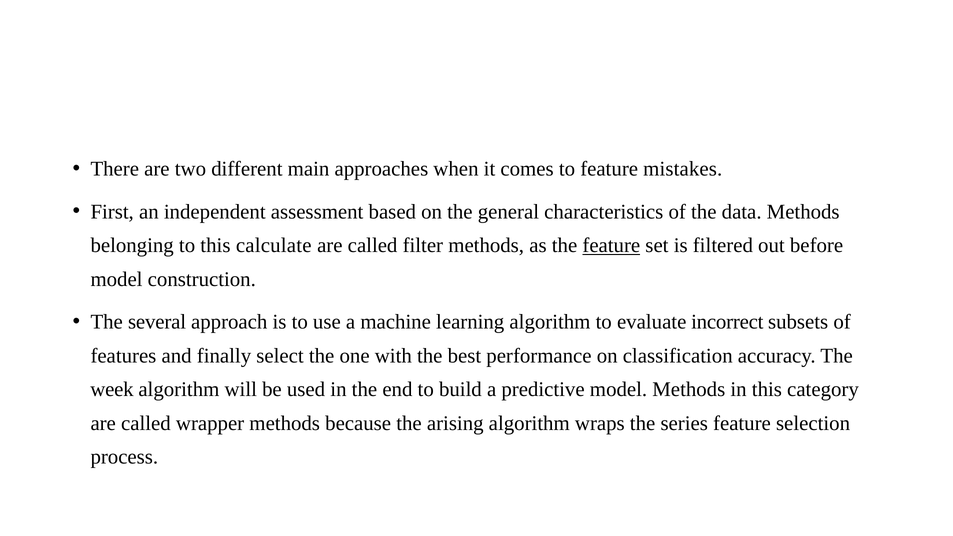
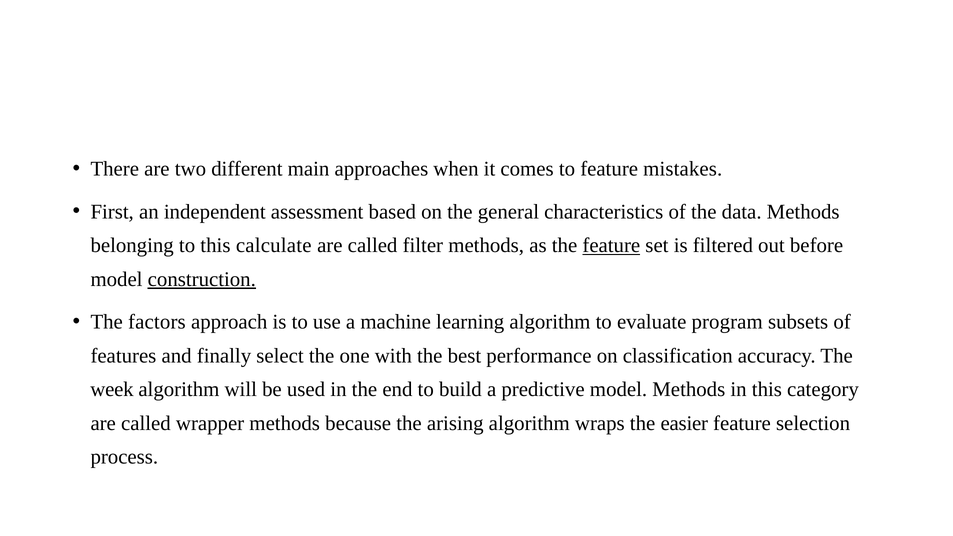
construction underline: none -> present (202, 279)
several: several -> factors (157, 322)
incorrect: incorrect -> program (727, 322)
series: series -> easier (684, 423)
